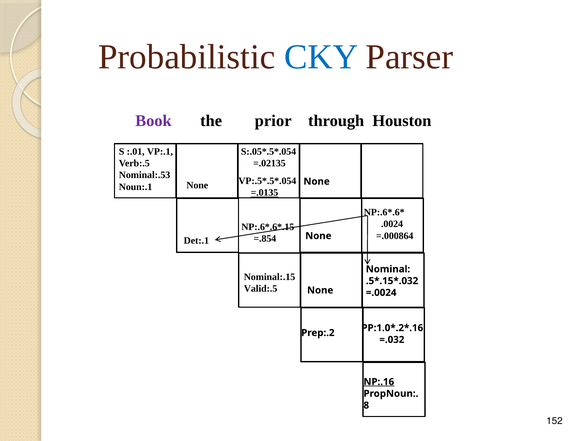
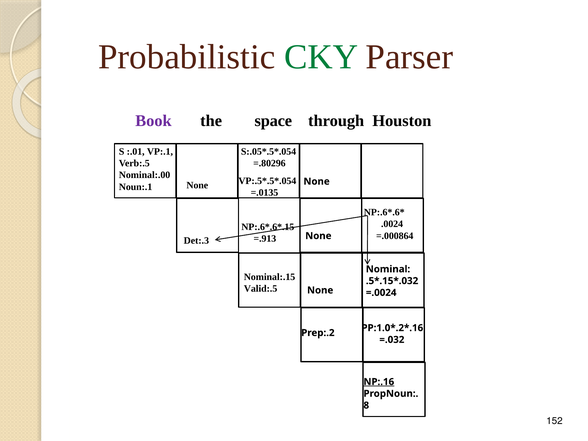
CKY colour: blue -> green (321, 57)
prior: prior -> space (273, 121)
=.02135: =.02135 -> =.80296 (269, 163)
Nominal:.53: Nominal:.53 -> Nominal:.00 (145, 175)
=.0135 underline: present -> none (264, 193)
=.854: =.854 -> =.913 (265, 239)
Det:.1: Det:.1 -> Det:.3 (196, 241)
